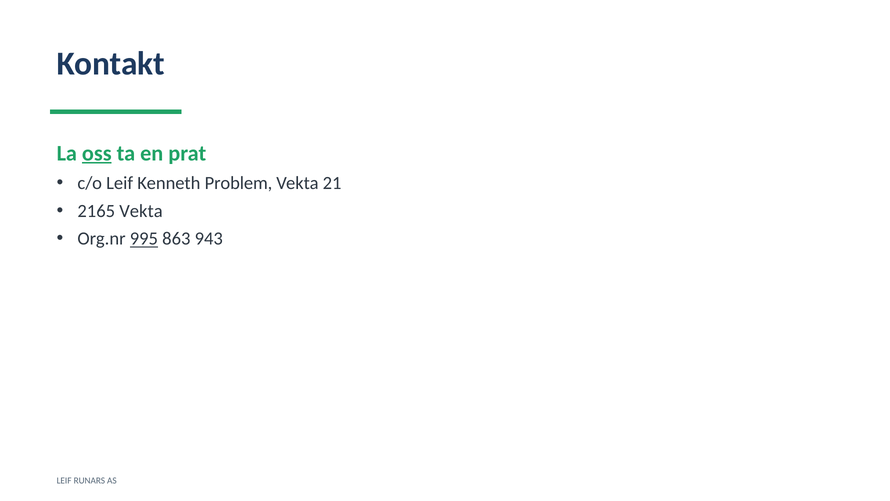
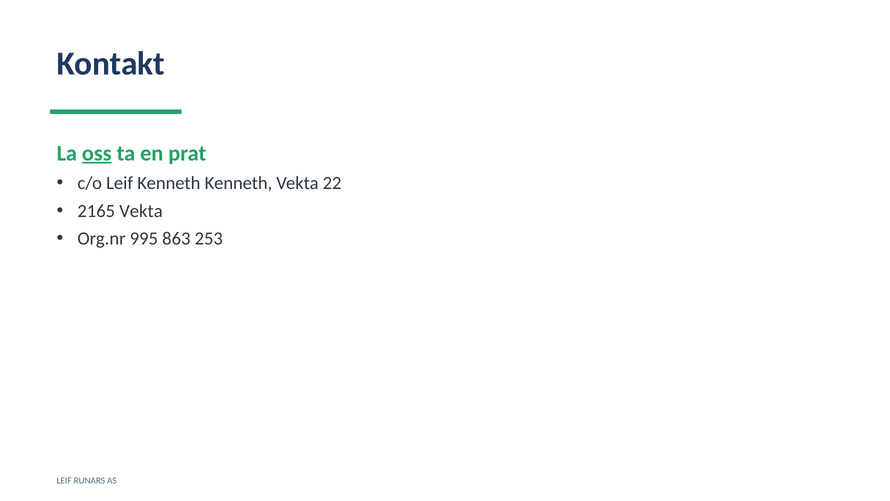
Kenneth Problem: Problem -> Kenneth (238, 183)
21: 21 -> 22 (332, 183)
995 underline: present -> none (144, 239)
943: 943 -> 253 (209, 239)
